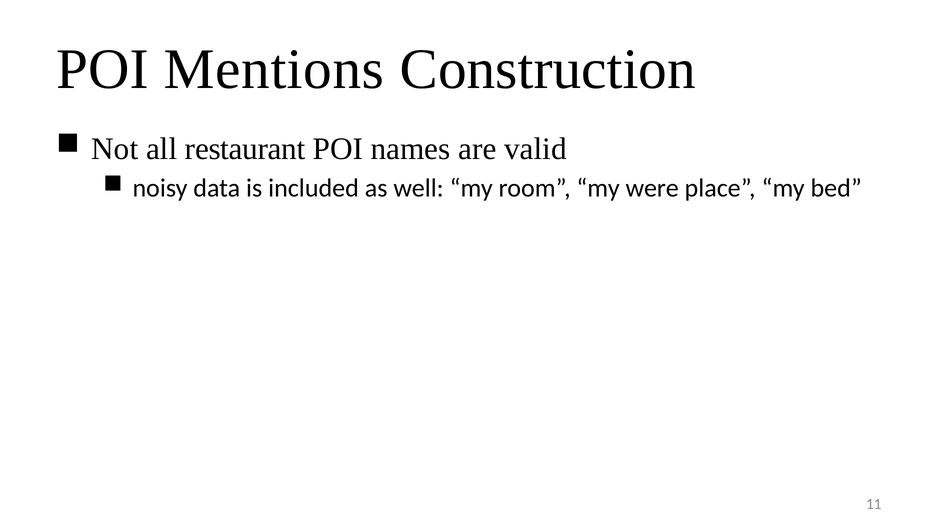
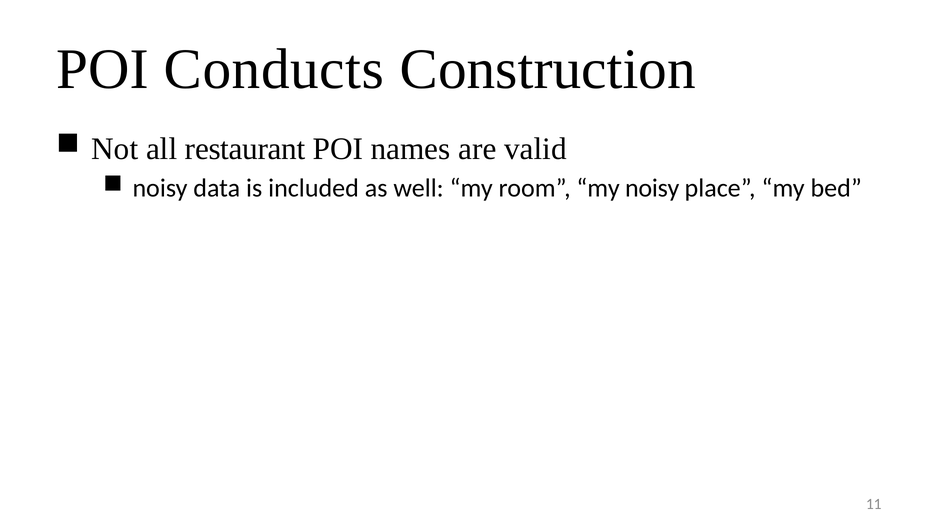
Mentions: Mentions -> Conducts (274, 69)
my were: were -> noisy (652, 188)
